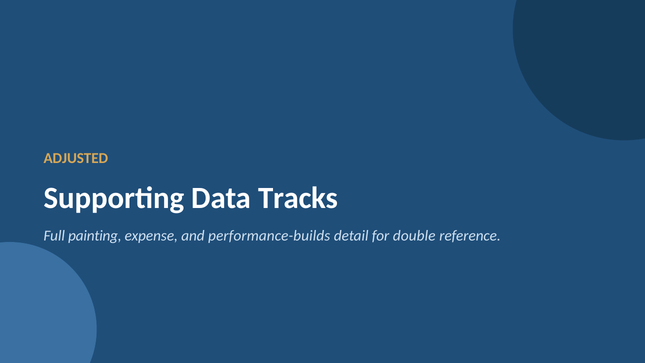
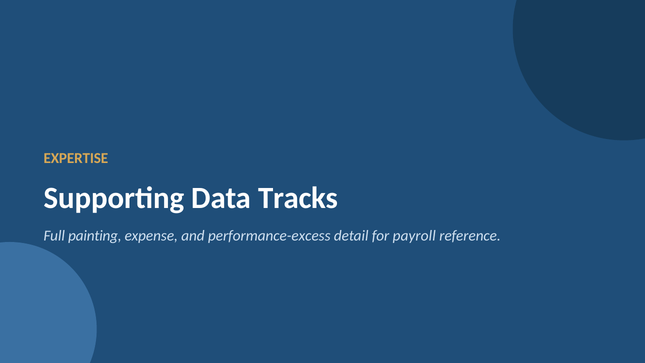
ADJUSTED: ADJUSTED -> EXPERTISE (76, 158)
performance-builds: performance-builds -> performance-excess (269, 236)
double: double -> payroll (414, 236)
